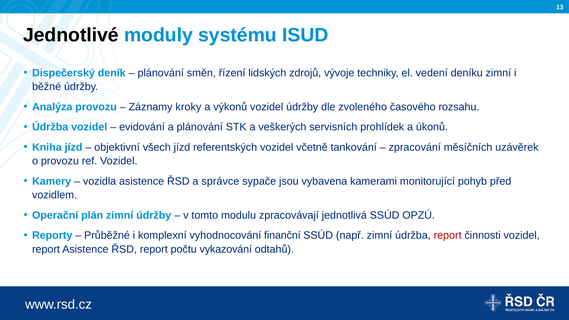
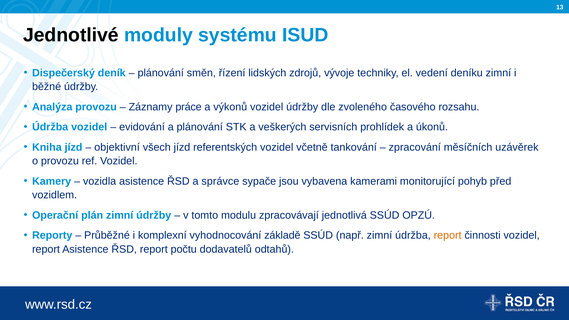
kroky: kroky -> práce (189, 107)
finanční: finanční -> základě (282, 235)
report colour: red -> orange (448, 235)
vykazování: vykazování -> dodavatelů (226, 249)
